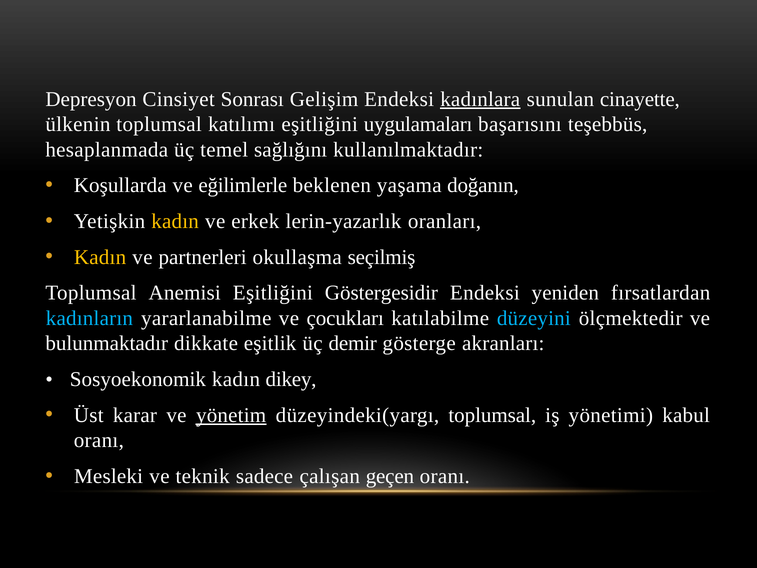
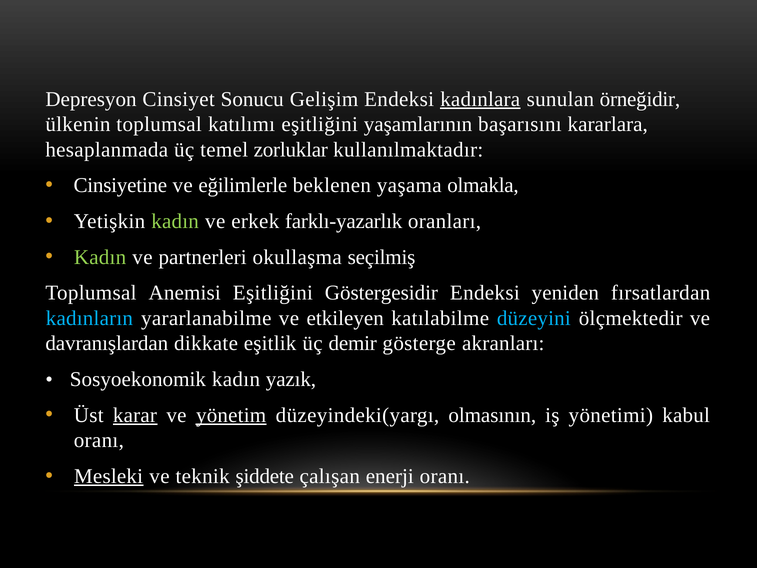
Sonrası: Sonrası -> Sonucu (252, 99)
cinayette: cinayette -> örneğidir (640, 99)
uygulamaları: uygulamaları -> yaşamlarının (418, 124)
teşebbüs: teşebbüs -> kararlara (608, 124)
sağlığını: sağlığını -> zorluklar (291, 150)
Koşullarda: Koşullarda -> Cinsiyetine (120, 185)
doğanın: doğanın -> olmakla (483, 185)
kadın colour: yellow -> light green (175, 221)
lerin-yazarlık: lerin-yazarlık -> farklı-yazarlık (344, 221)
Kadın colour: yellow -> light green (100, 257)
çocukları: çocukları -> etkileyen (345, 318)
bulunmaktadır: bulunmaktadır -> davranışlardan (107, 343)
dikey: dikey -> yazık (291, 379)
karar underline: none -> present (135, 415)
düzeyindeki(yargı toplumsal: toplumsal -> olmasının (492, 415)
Mesleki underline: none -> present (109, 476)
sadece: sadece -> şiddete (265, 476)
geçen: geçen -> enerji (390, 476)
